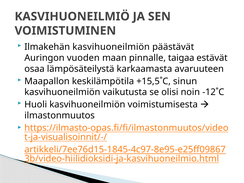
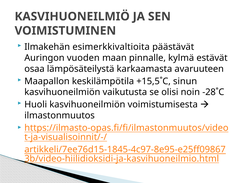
Ilmakehän kasvihuoneilmiön: kasvihuoneilmiön -> esimerkkivaltioita (111, 47)
taigaa: taigaa -> kylmä (181, 58)
-12˚C: -12˚C -> -28˚C (213, 92)
